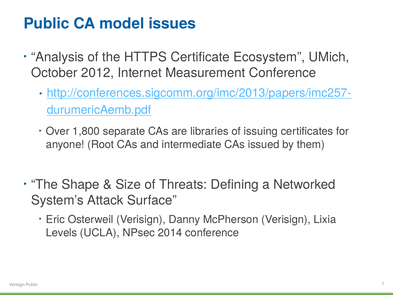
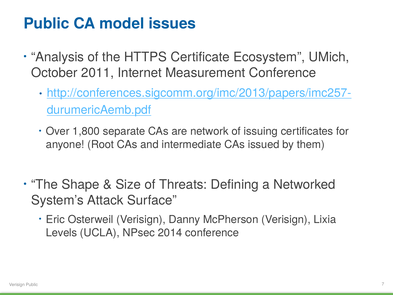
2012: 2012 -> 2011 (98, 73)
libraries: libraries -> network (209, 131)
